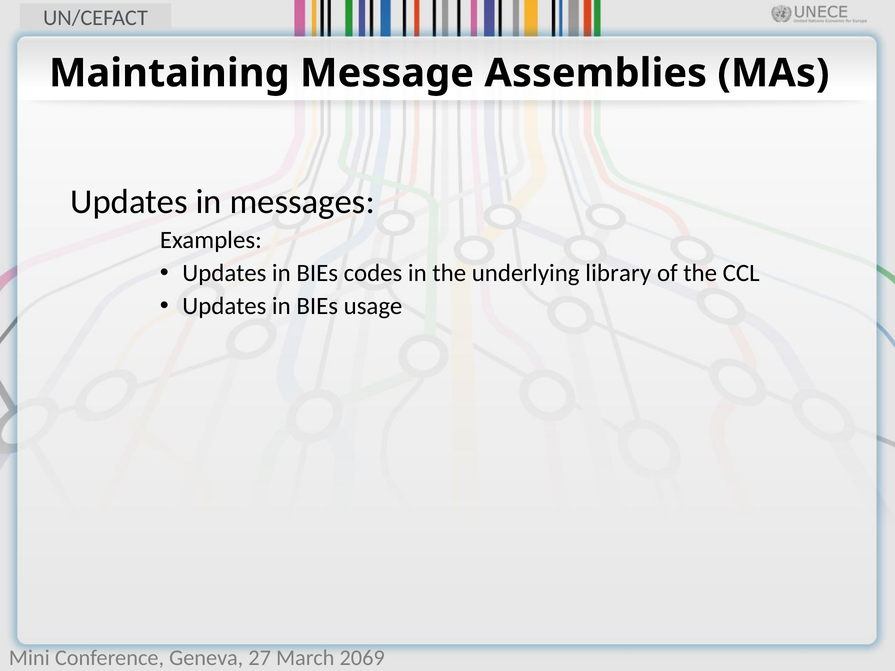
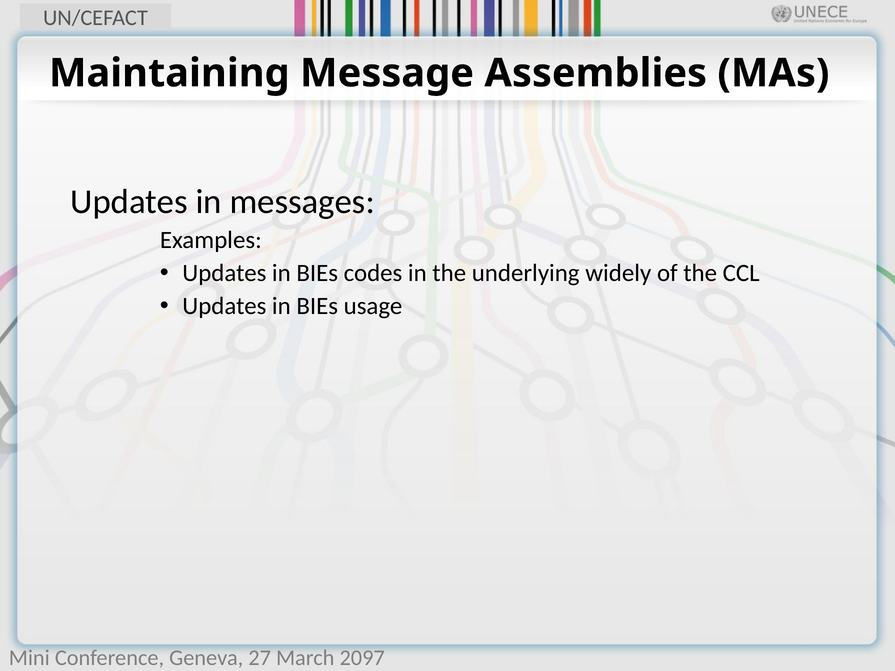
library: library -> widely (618, 273)
2069: 2069 -> 2097 (362, 658)
